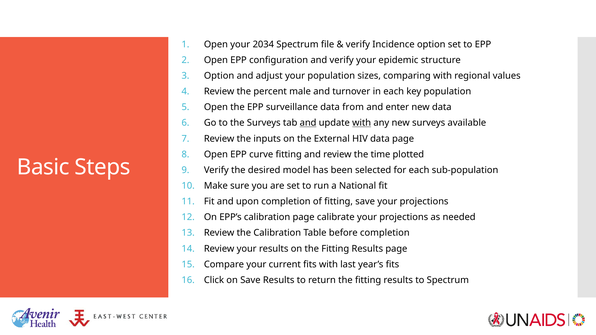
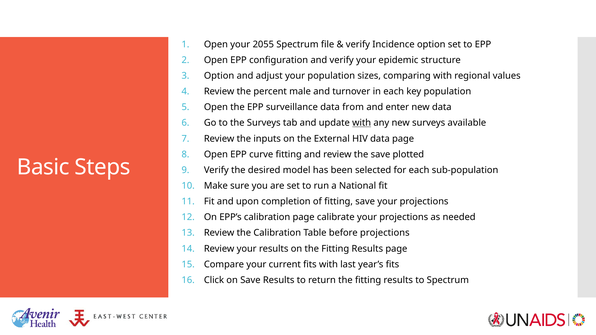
2034: 2034 -> 2055 (263, 44)
and underline: present -> none (308, 123)
the time: time -> save (380, 154)
before completion: completion -> projections (385, 233)
